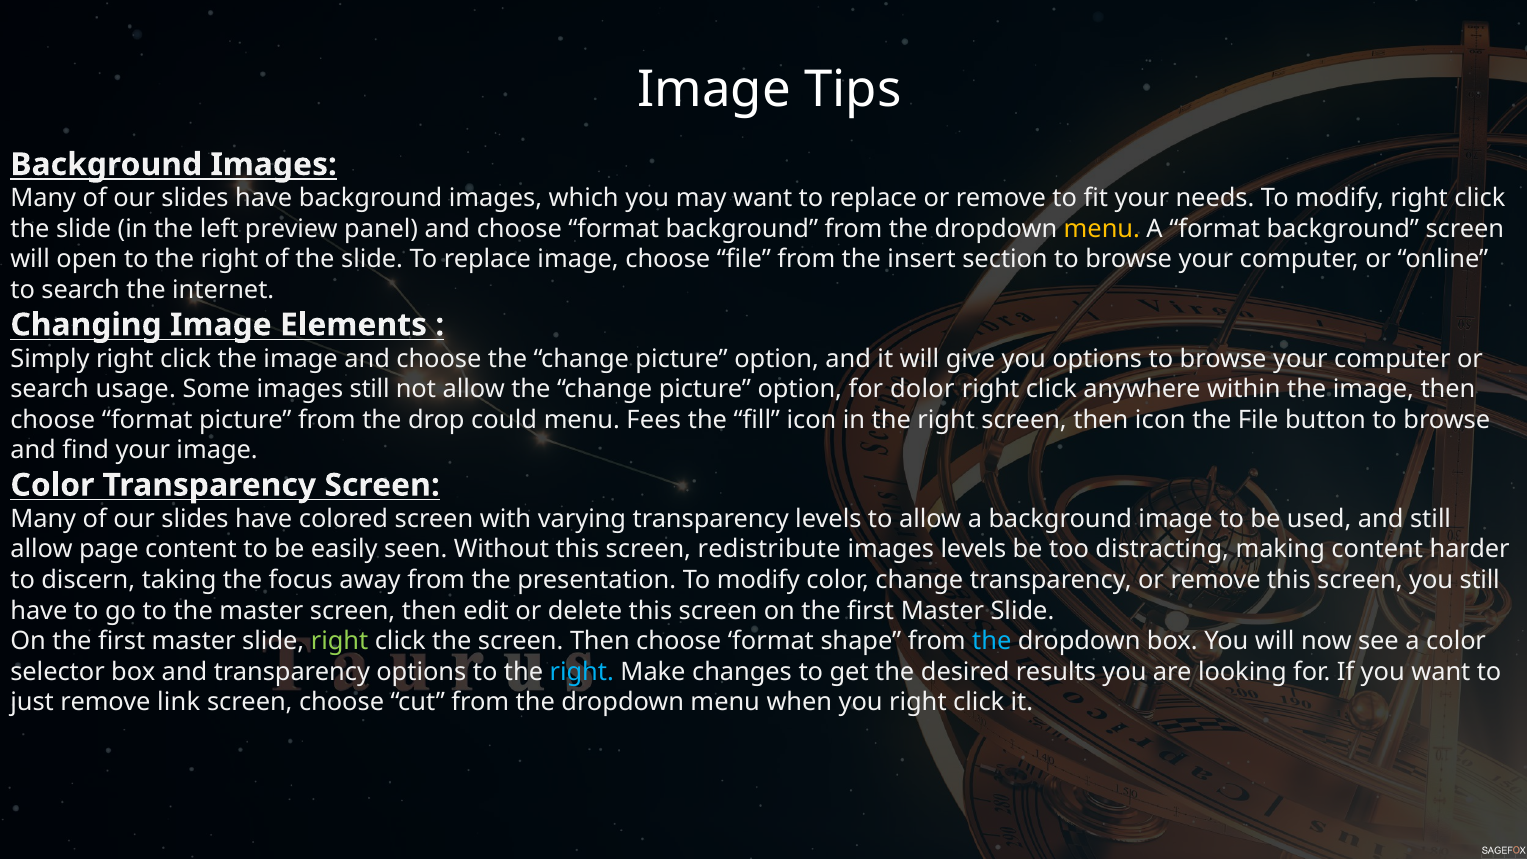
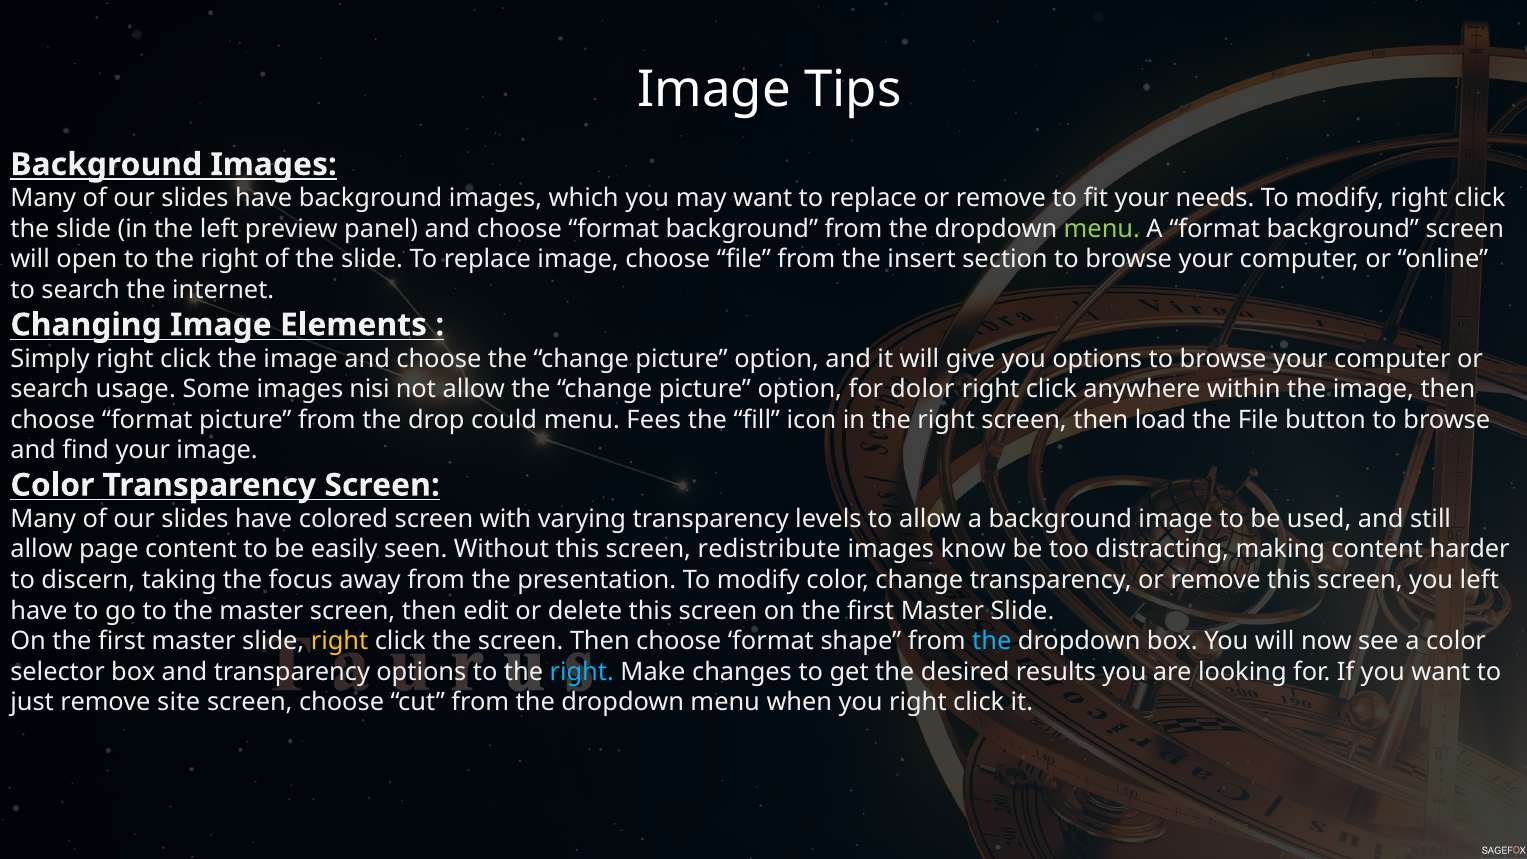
menu colour: yellow -> light green (1102, 229)
images still: still -> nisi (370, 389)
then icon: icon -> load (1160, 420)
images levels: levels -> know (973, 550)
you still: still -> left (1479, 580)
right colour: light green -> yellow (340, 641)
link: link -> site (179, 702)
